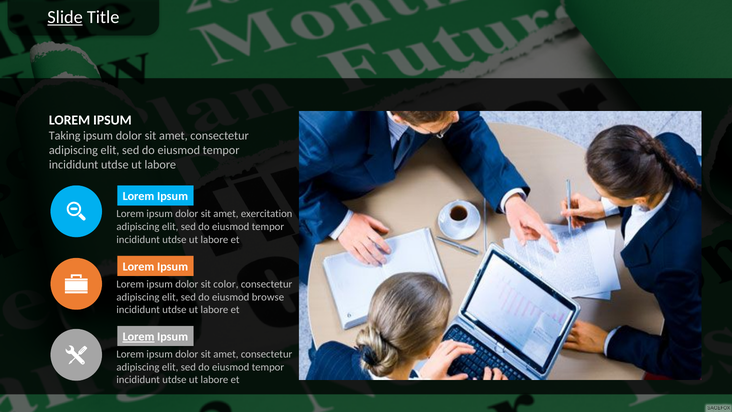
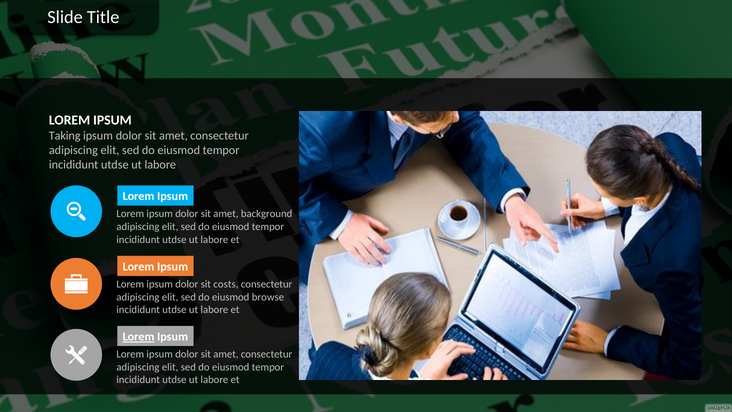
Slide underline: present -> none (65, 17)
exercitation: exercitation -> background (267, 214)
color: color -> costs (226, 284)
